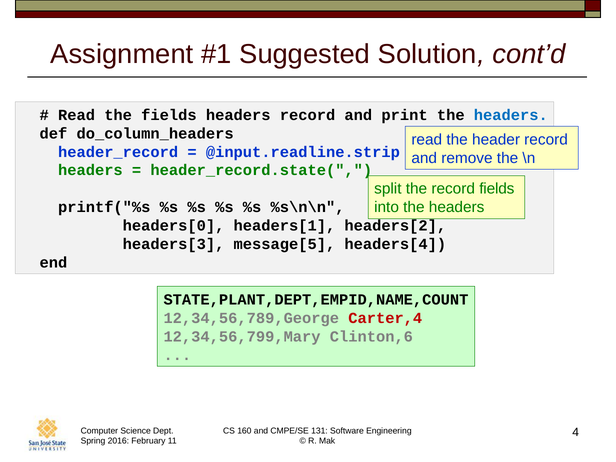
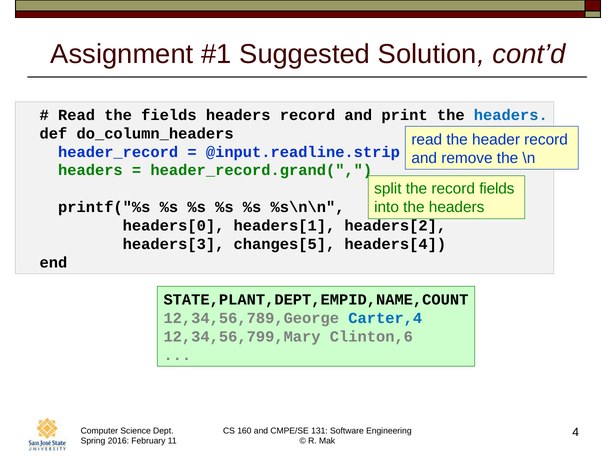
header_record.state(: header_record.state( -> header_record.grand( (261, 170)
message[5: message[5 -> changes[5 (284, 244)
Carter,4 colour: red -> blue (385, 318)
